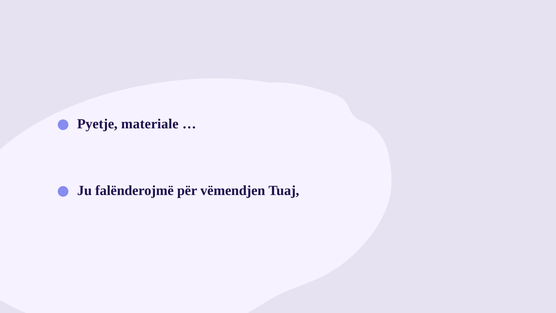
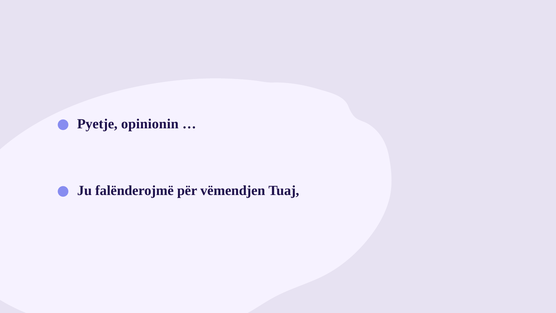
materiale: materiale -> opinionin (150, 124)
